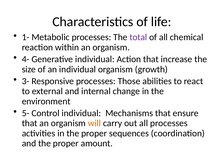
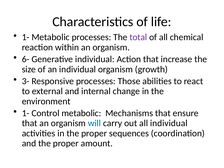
4-: 4- -> 6- (26, 59)
5-: 5- -> 1- (26, 113)
Control individual: individual -> metabolic (81, 113)
will colour: orange -> blue (94, 123)
all processes: processes -> individual (169, 123)
